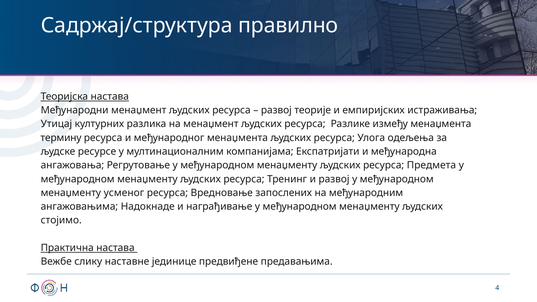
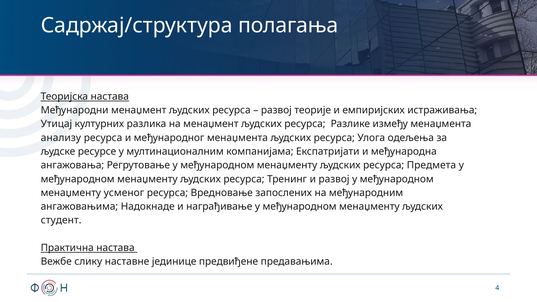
правилно: правилно -> полагања (288, 25)
термину: термину -> анализу (61, 138)
стојимо: стојимо -> студент (61, 220)
